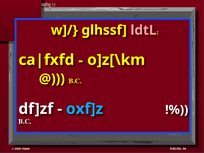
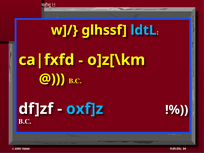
ldtL colour: pink -> light blue (143, 30)
